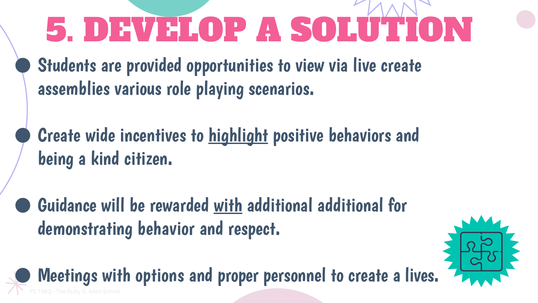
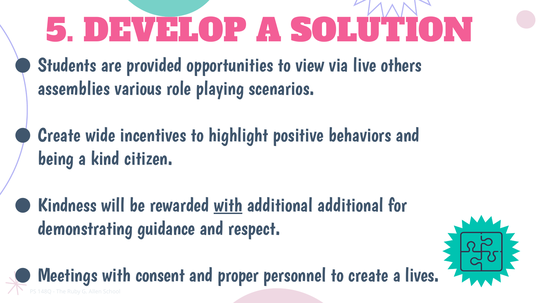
live create: create -> others (401, 65)
highlight underline: present -> none (238, 135)
Guidance: Guidance -> Kindness (67, 205)
behavior: behavior -> guidance (166, 228)
options: options -> consent (160, 275)
